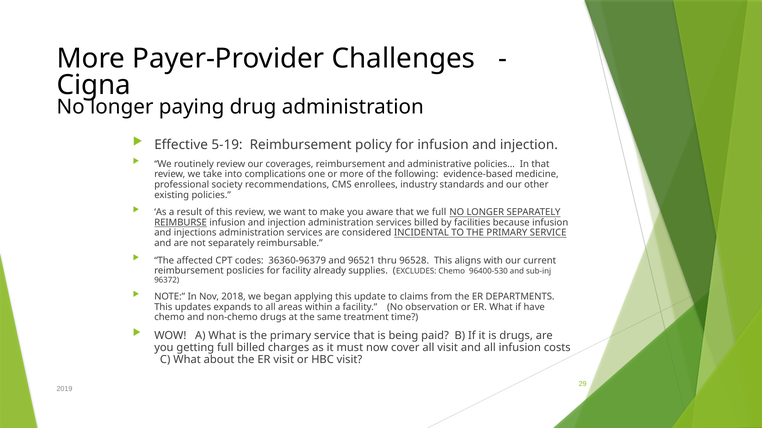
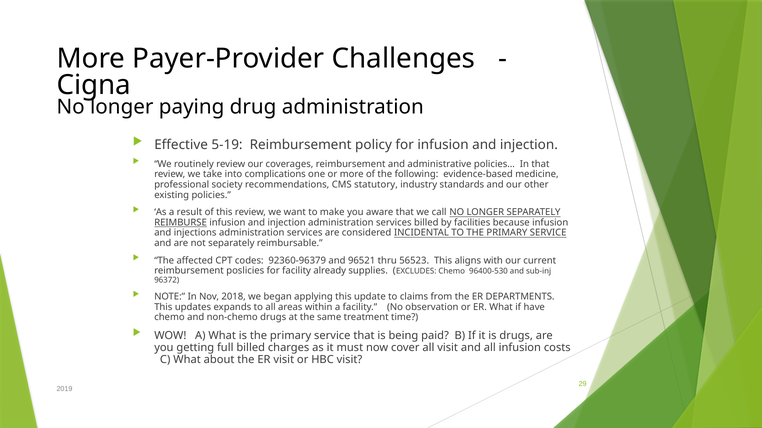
enrollees: enrollees -> statutory (376, 185)
we full: full -> call (439, 213)
36360-96379: 36360-96379 -> 92360-96379 (297, 261)
96528: 96528 -> 56523 (414, 261)
